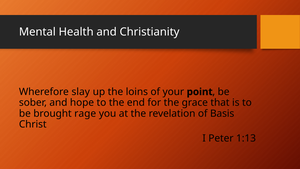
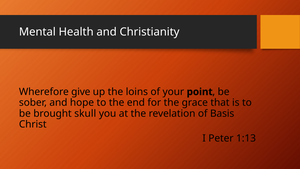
slay: slay -> give (81, 92)
rage: rage -> skull (85, 113)
